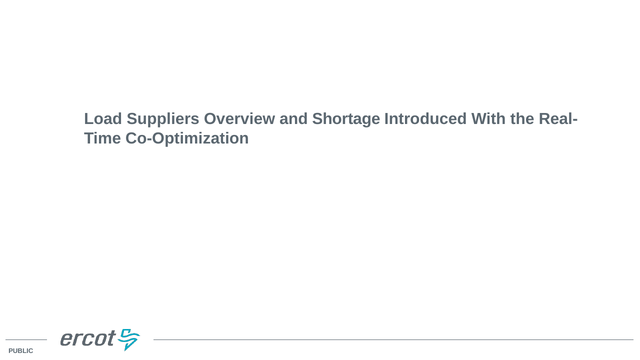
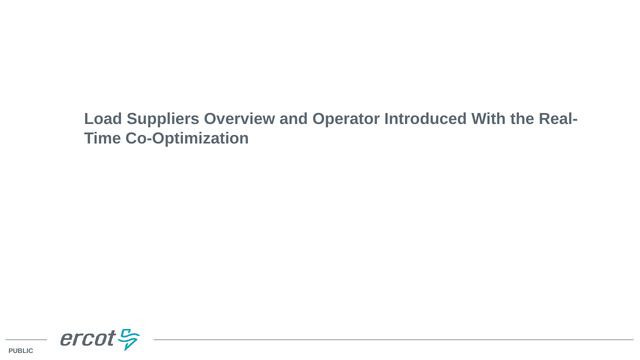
Shortage: Shortage -> Operator (346, 119)
